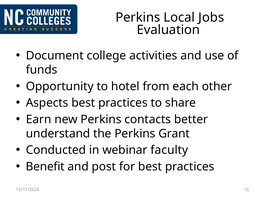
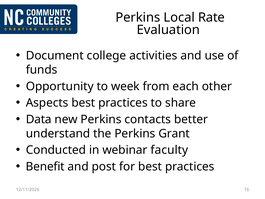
Jobs: Jobs -> Rate (211, 17)
hotel: hotel -> week (125, 86)
Earn: Earn -> Data (39, 119)
